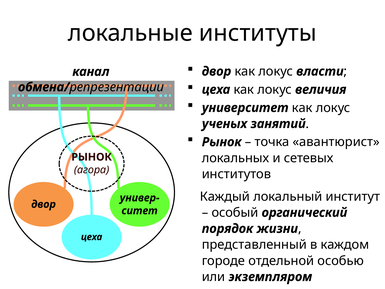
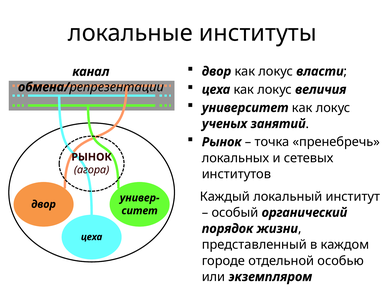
авантюрист: авантюрист -> пренебречь (336, 142)
